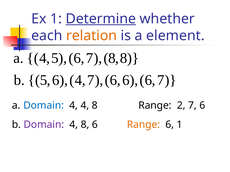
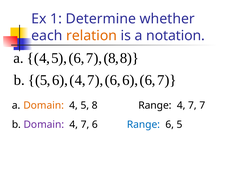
Determine underline: present -> none (101, 19)
element: element -> notation (176, 36)
Domain colour: blue -> orange (44, 106)
4 4: 4 -> 5 (85, 106)
Range 2: 2 -> 4 (181, 106)
7 6: 6 -> 7 (202, 106)
8: 8 -> 7 (85, 125)
Range colour: orange -> blue (143, 125)
6 1: 1 -> 5 (180, 125)
